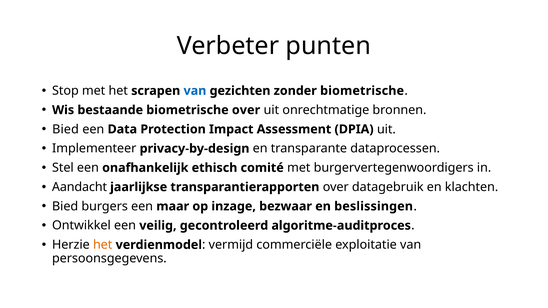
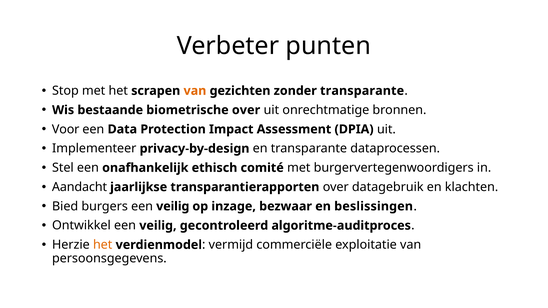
van colour: blue -> orange (195, 91)
zonder biometrische: biometrische -> transparante (362, 91)
Bied: Bied -> Voor (66, 129)
burgers een maar: maar -> veilig (173, 206)
